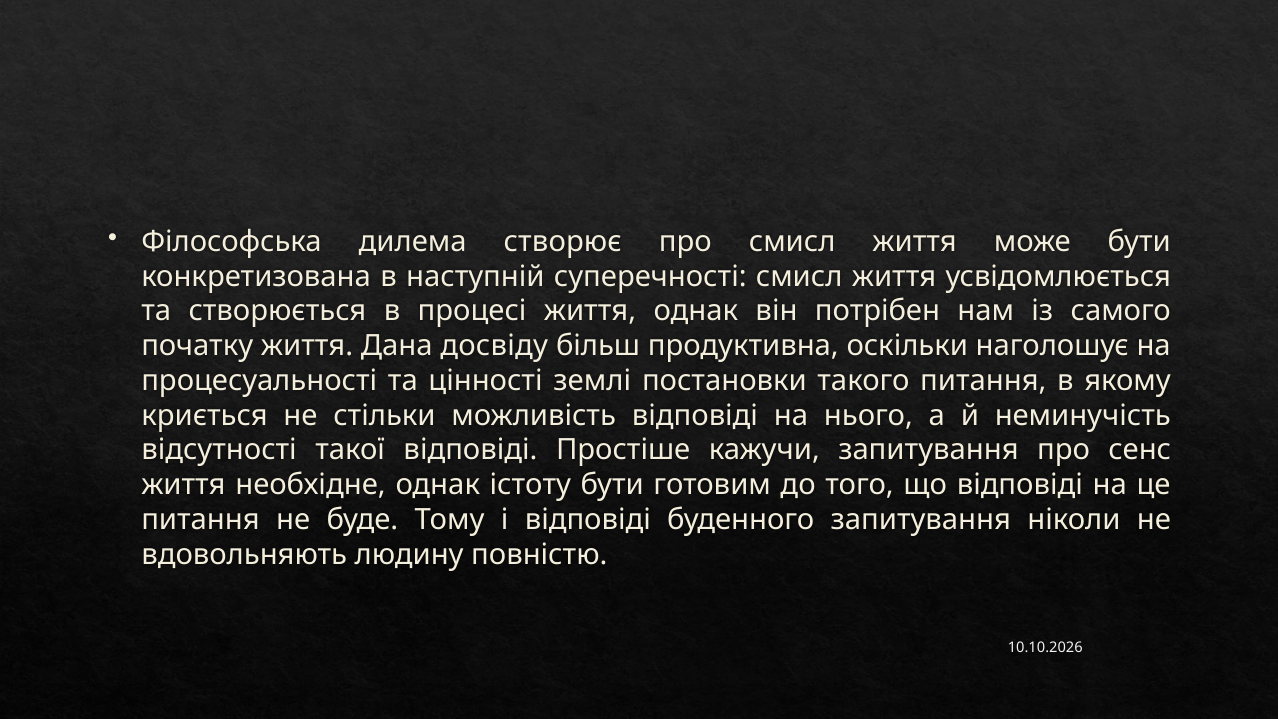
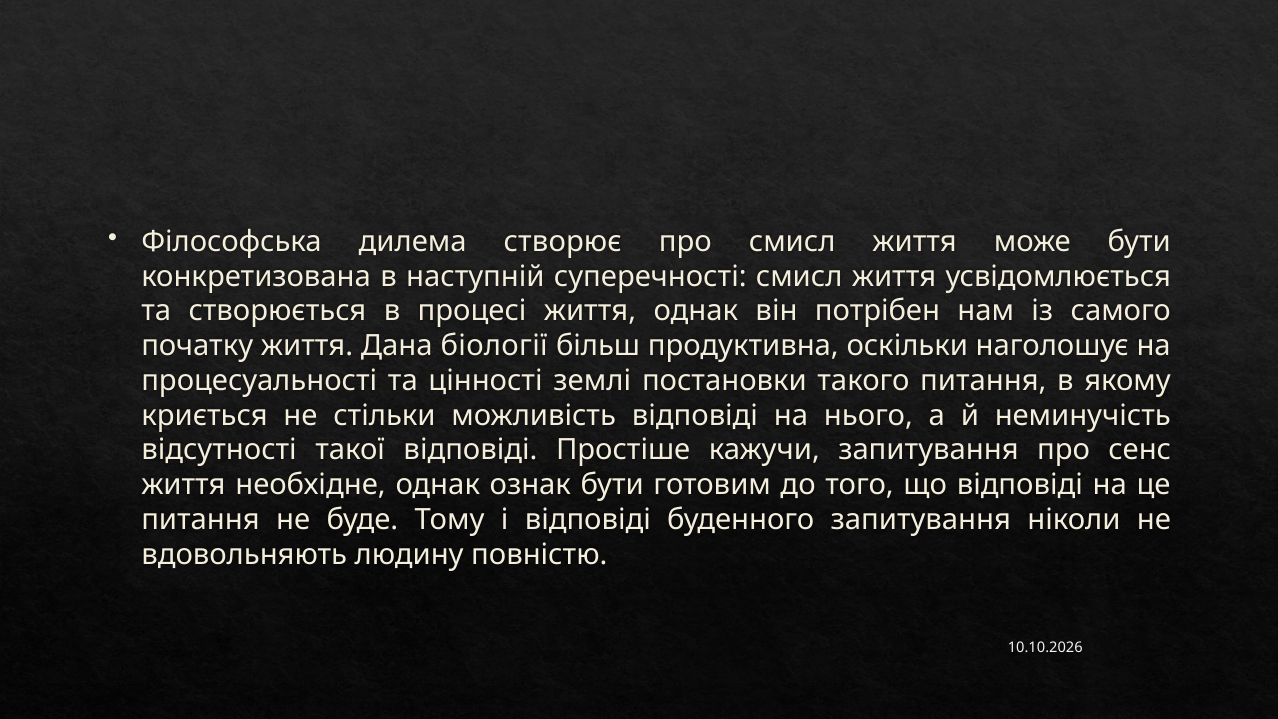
досвіду: досвіду -> біології (494, 346)
істоту: істоту -> ознак (530, 485)
